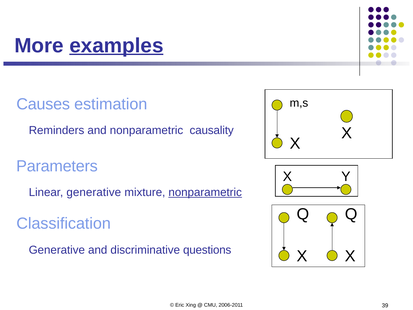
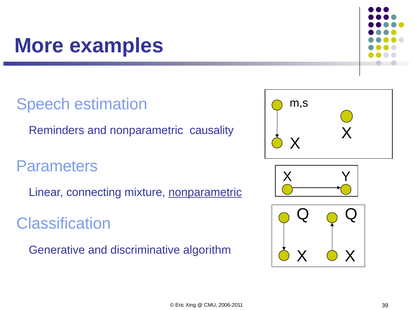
examples underline: present -> none (116, 45)
Causes: Causes -> Speech (43, 104)
Linear generative: generative -> connecting (94, 192)
questions: questions -> algorithm (207, 250)
